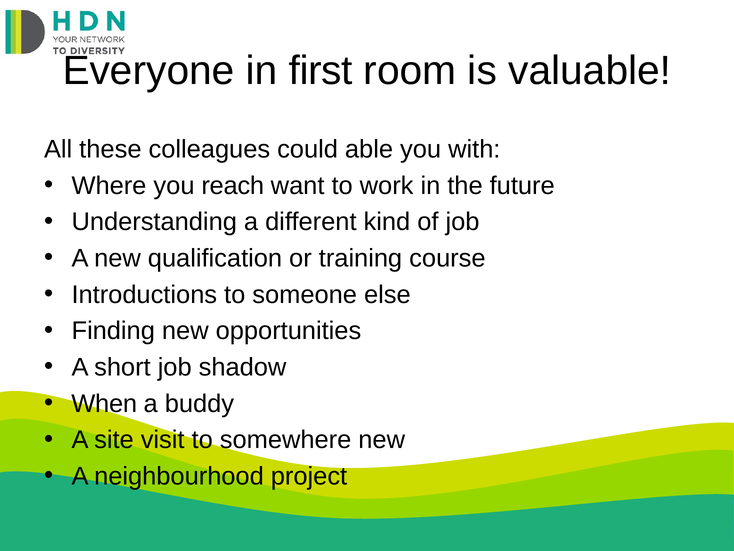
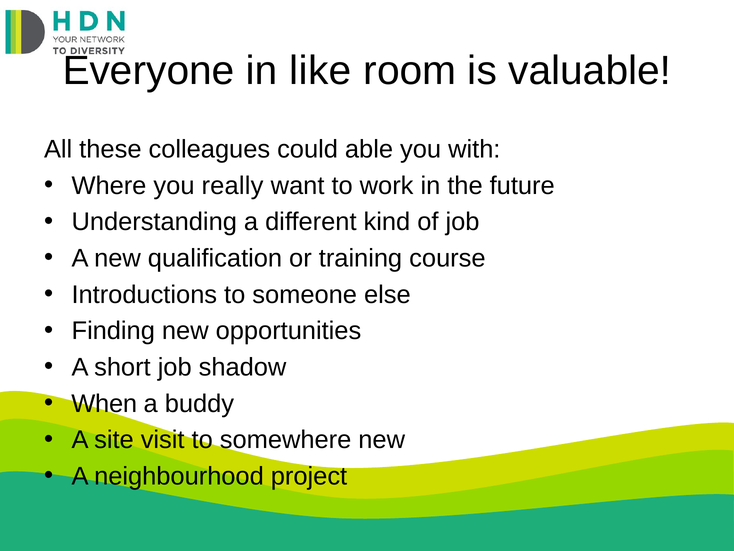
first: first -> like (320, 71)
reach: reach -> really (233, 185)
